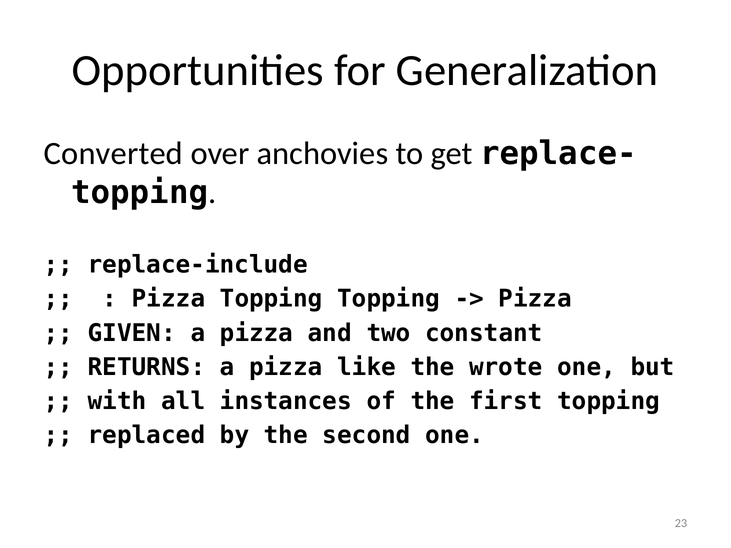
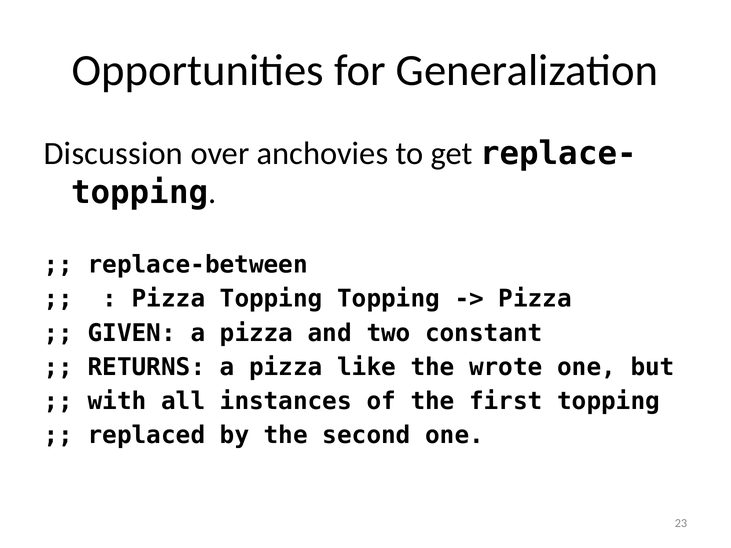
Converted: Converted -> Discussion (113, 153)
replace-include: replace-include -> replace-between (198, 265)
